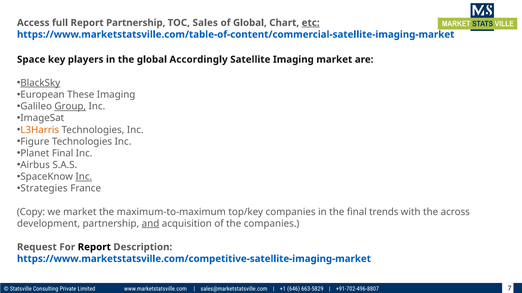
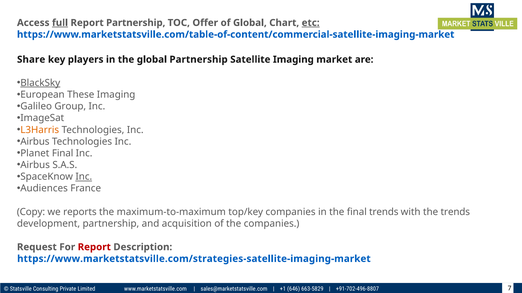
full underline: none -> present (60, 23)
Sales: Sales -> Offer (205, 23)
Space: Space -> Share (31, 60)
global Accordingly: Accordingly -> Partnership (199, 60)
Group underline: present -> none (70, 107)
Figure: Figure -> Airbus (35, 142)
Strategies: Strategies -> Audiences (44, 189)
we market: market -> reports (80, 212)
the across: across -> trends (455, 212)
and underline: present -> none (150, 224)
Report colour: black -> red (94, 248)
https://www.marketstatsville.com/competitive-satellite-imaging-market: https://www.marketstatsville.com/competitive-satellite-imaging-market -> https://www.marketstatsville.com/strategies-satellite-imaging-market (194, 259)
